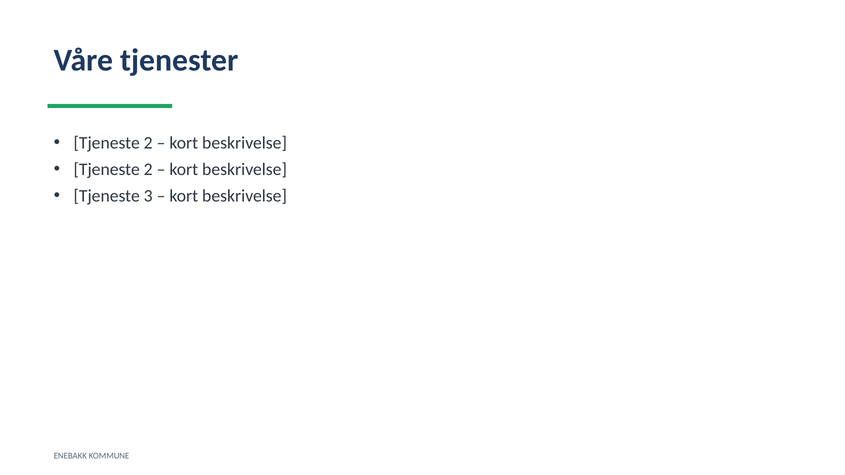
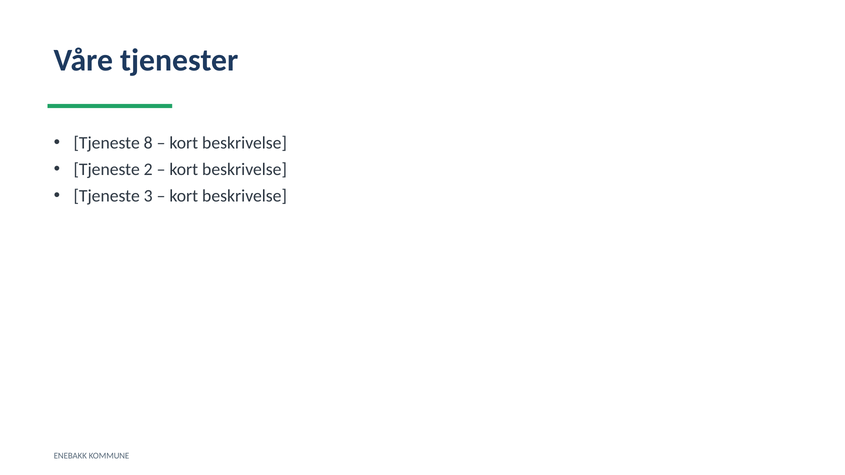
2: 2 -> 8 (148, 143)
